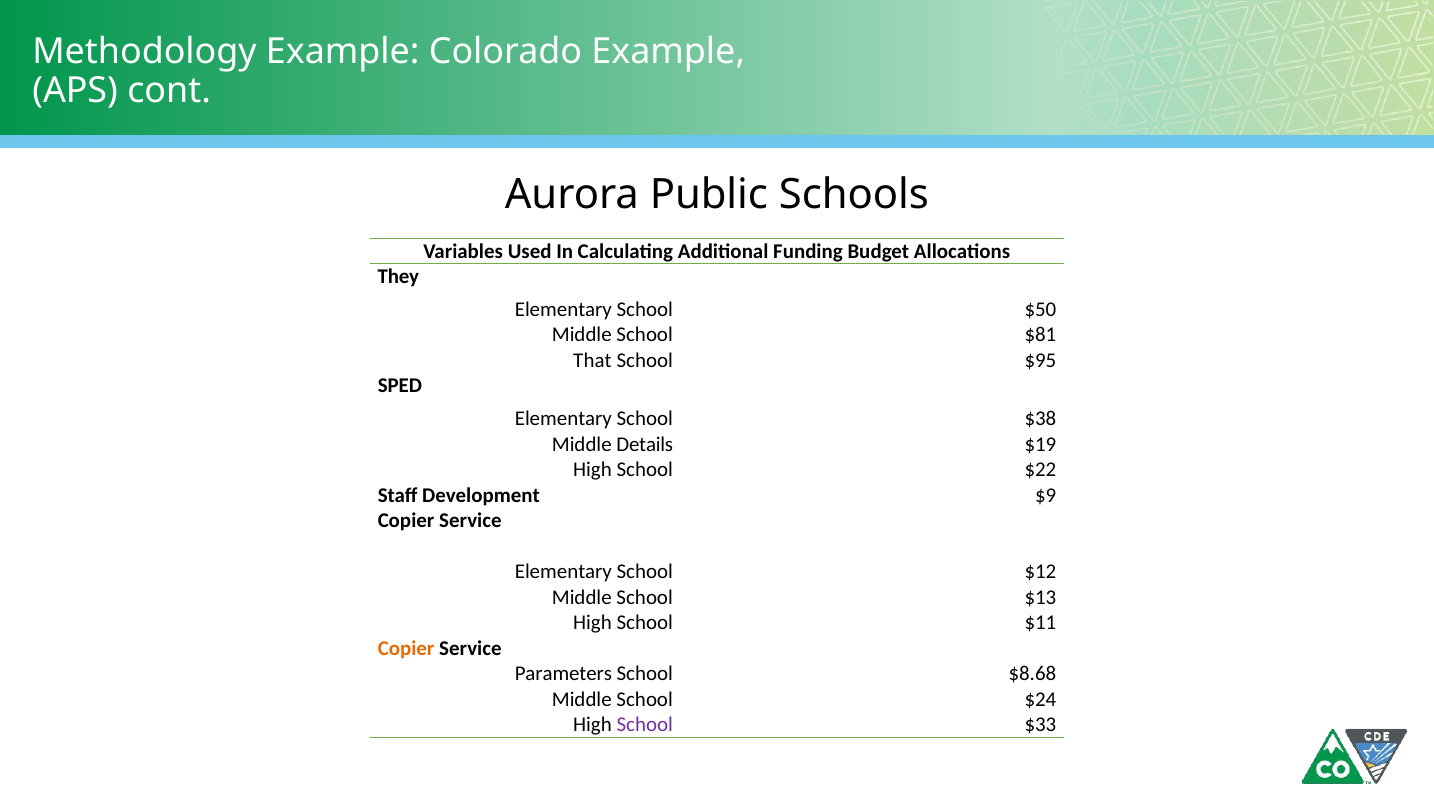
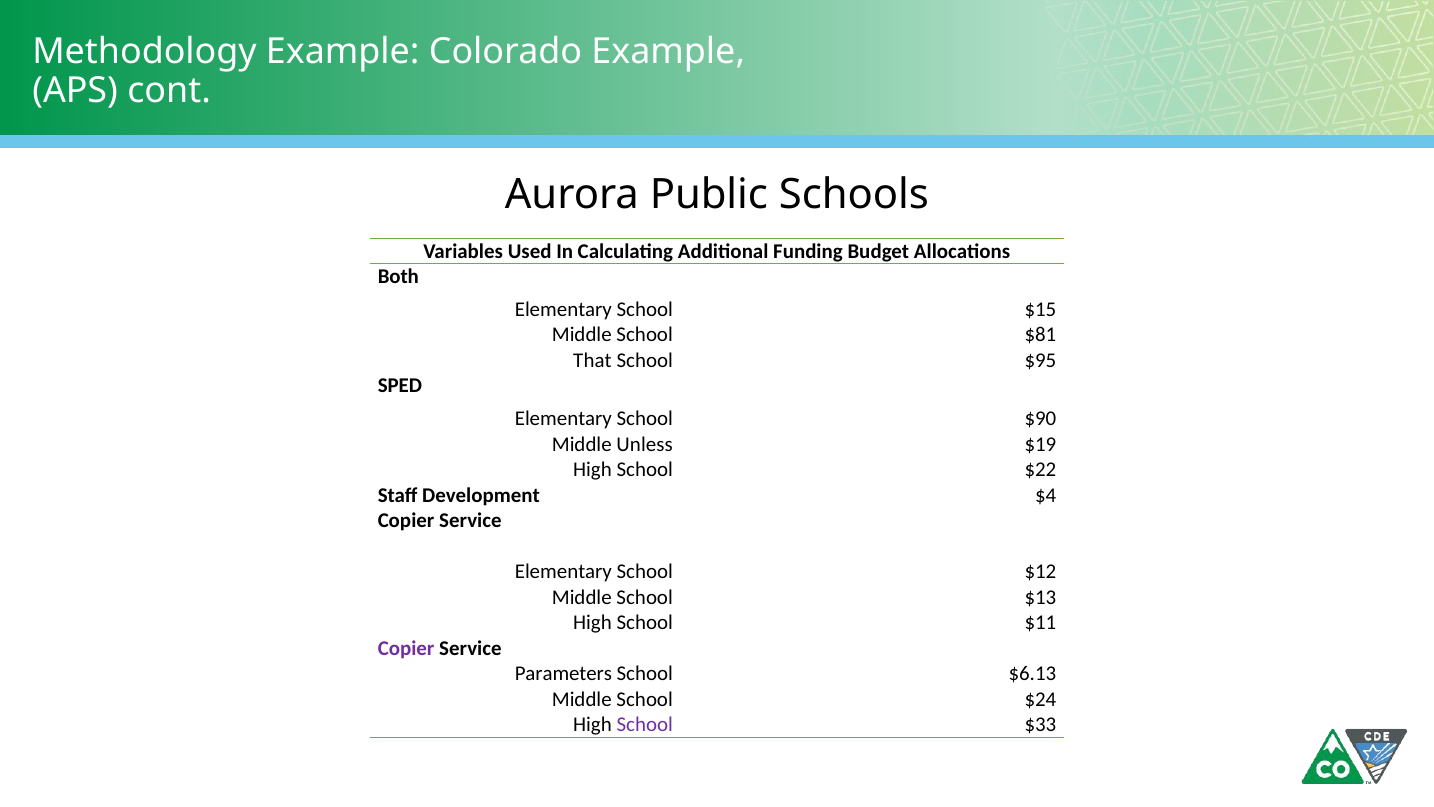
They: They -> Both (398, 277)
$50: $50 -> $15 (1040, 309)
$38: $38 -> $90 (1040, 419)
Details: Details -> Unless (645, 444)
$9: $9 -> $4 (1046, 495)
Copier colour: orange -> purple (406, 648)
$8.68: $8.68 -> $6.13 (1032, 674)
